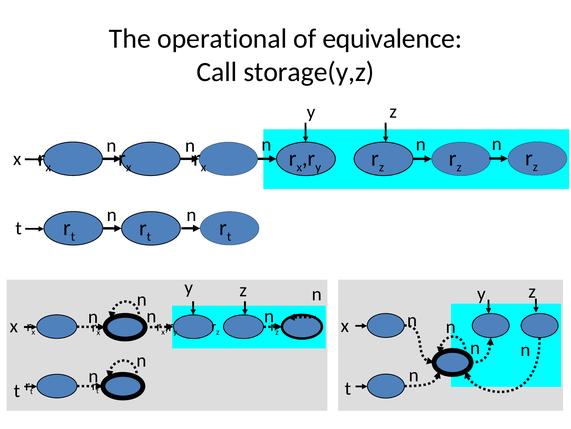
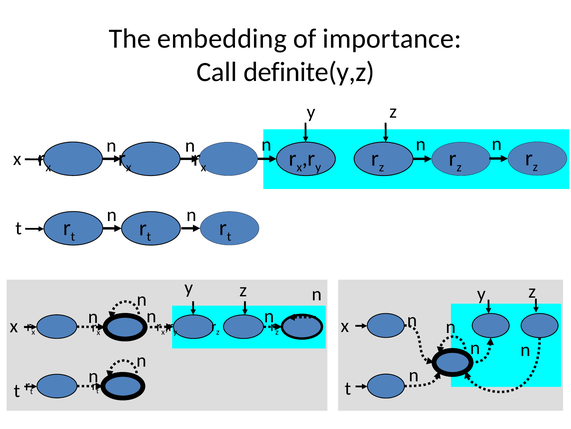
operational: operational -> embedding (222, 39)
equivalence: equivalence -> importance (392, 39)
storage(y,z: storage(y,z -> definite(y,z (309, 72)
